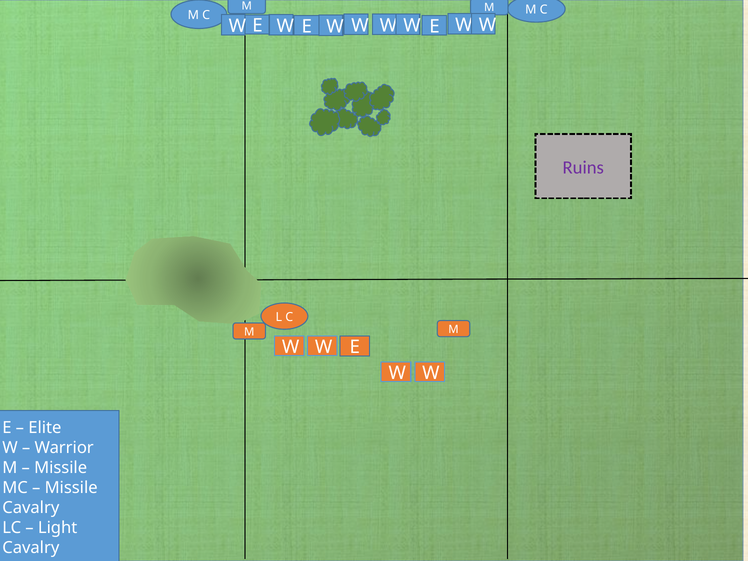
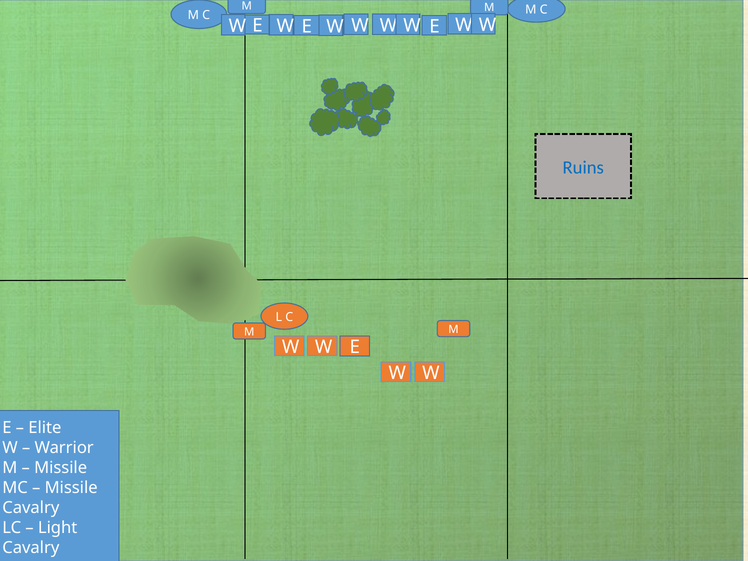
Ruins colour: purple -> blue (583, 167)
